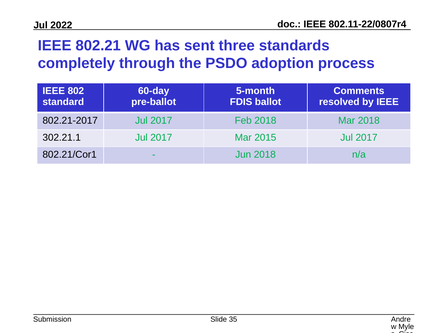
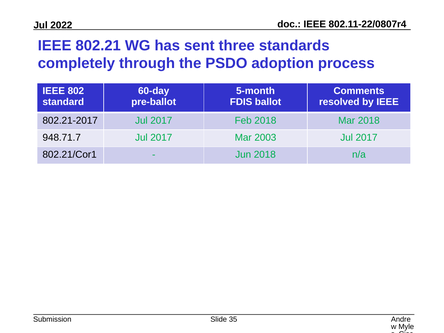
302.21.1: 302.21.1 -> 948.71.7 (62, 138)
2015: 2015 -> 2003 (265, 138)
